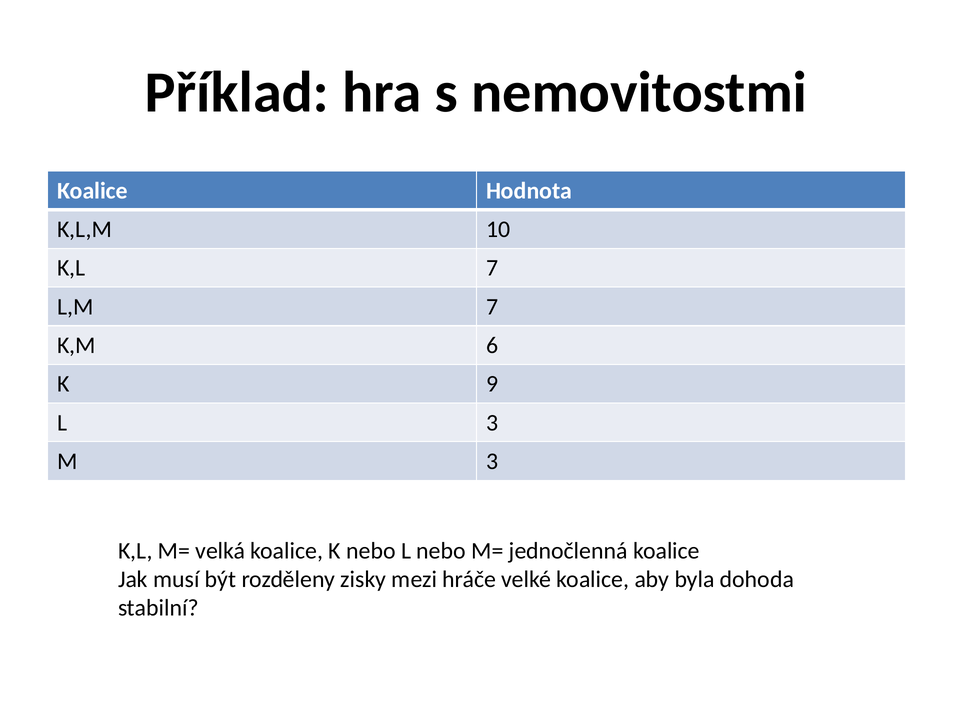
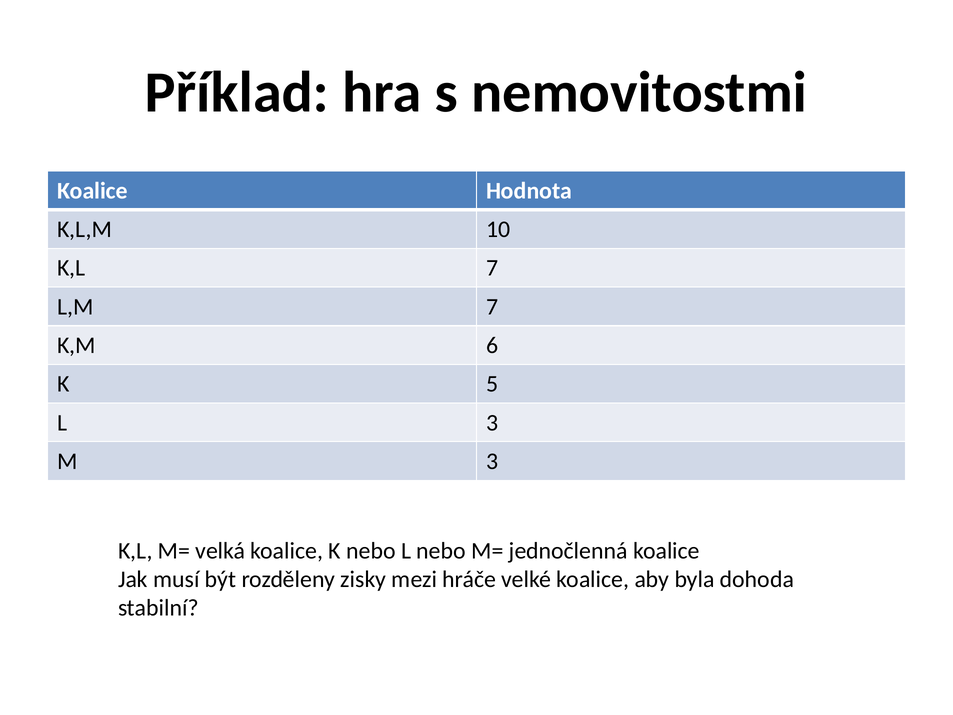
9: 9 -> 5 (492, 384)
